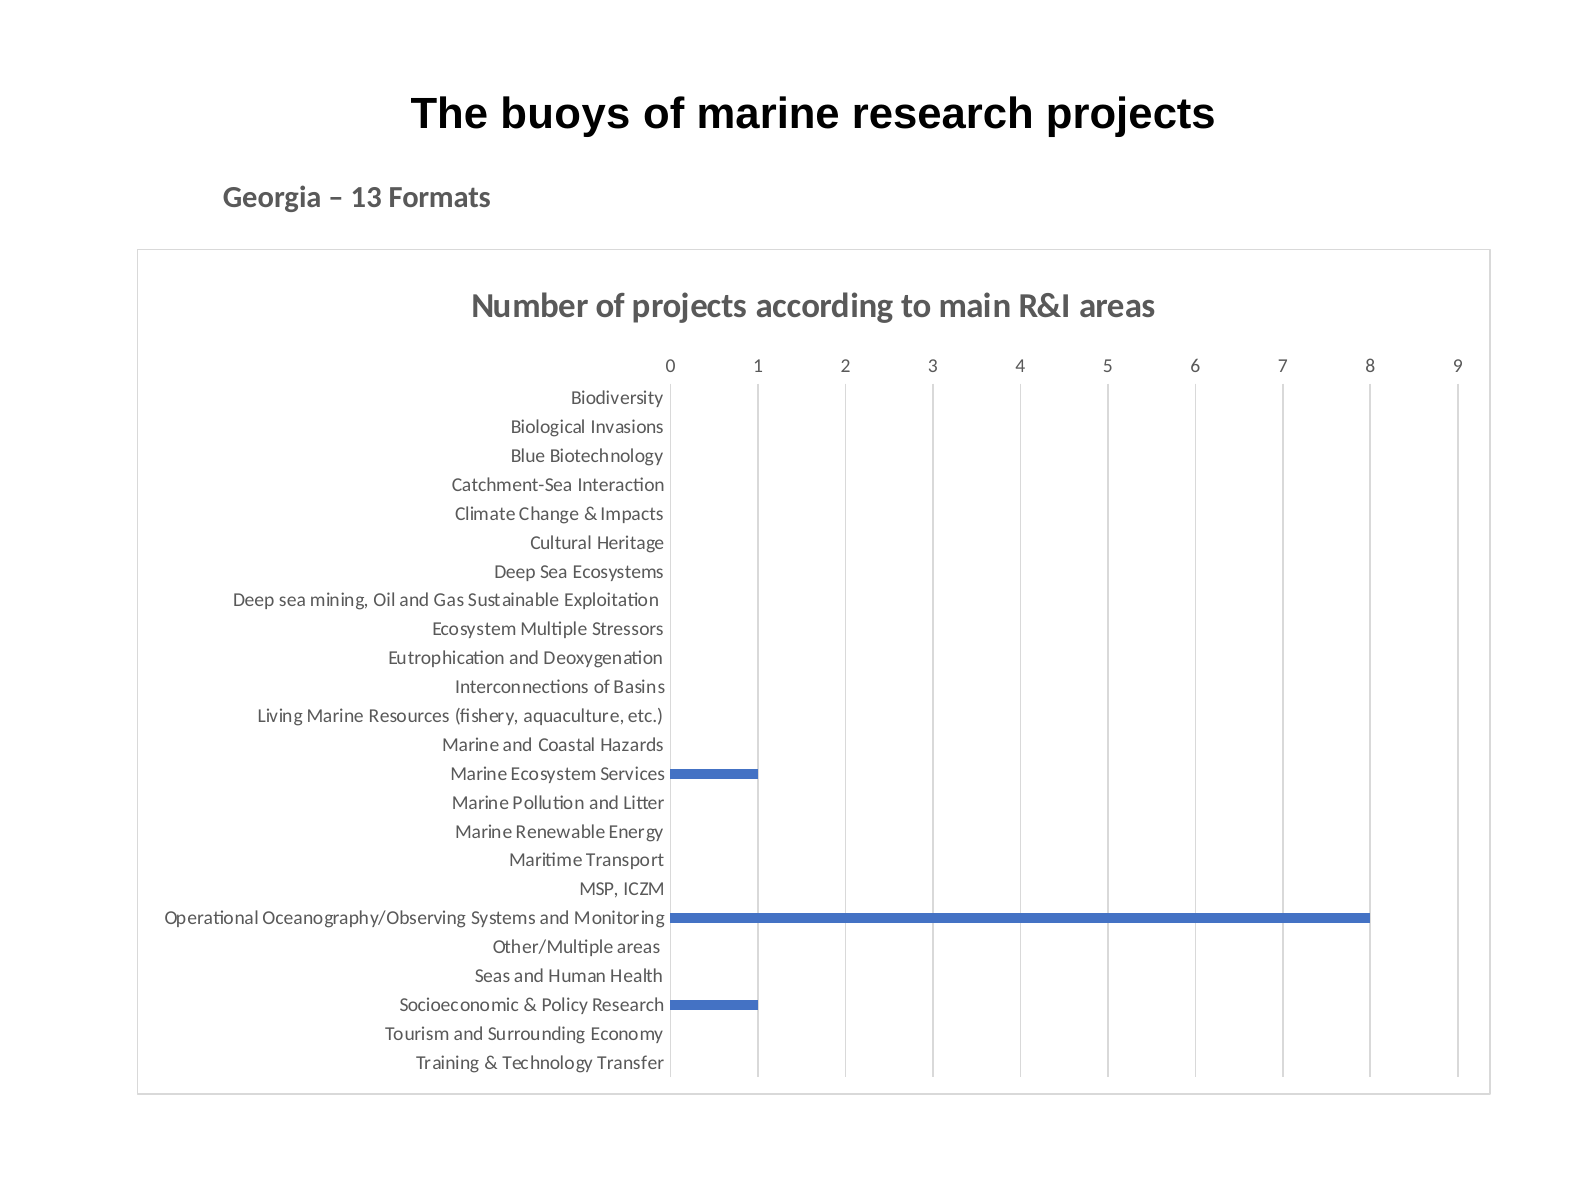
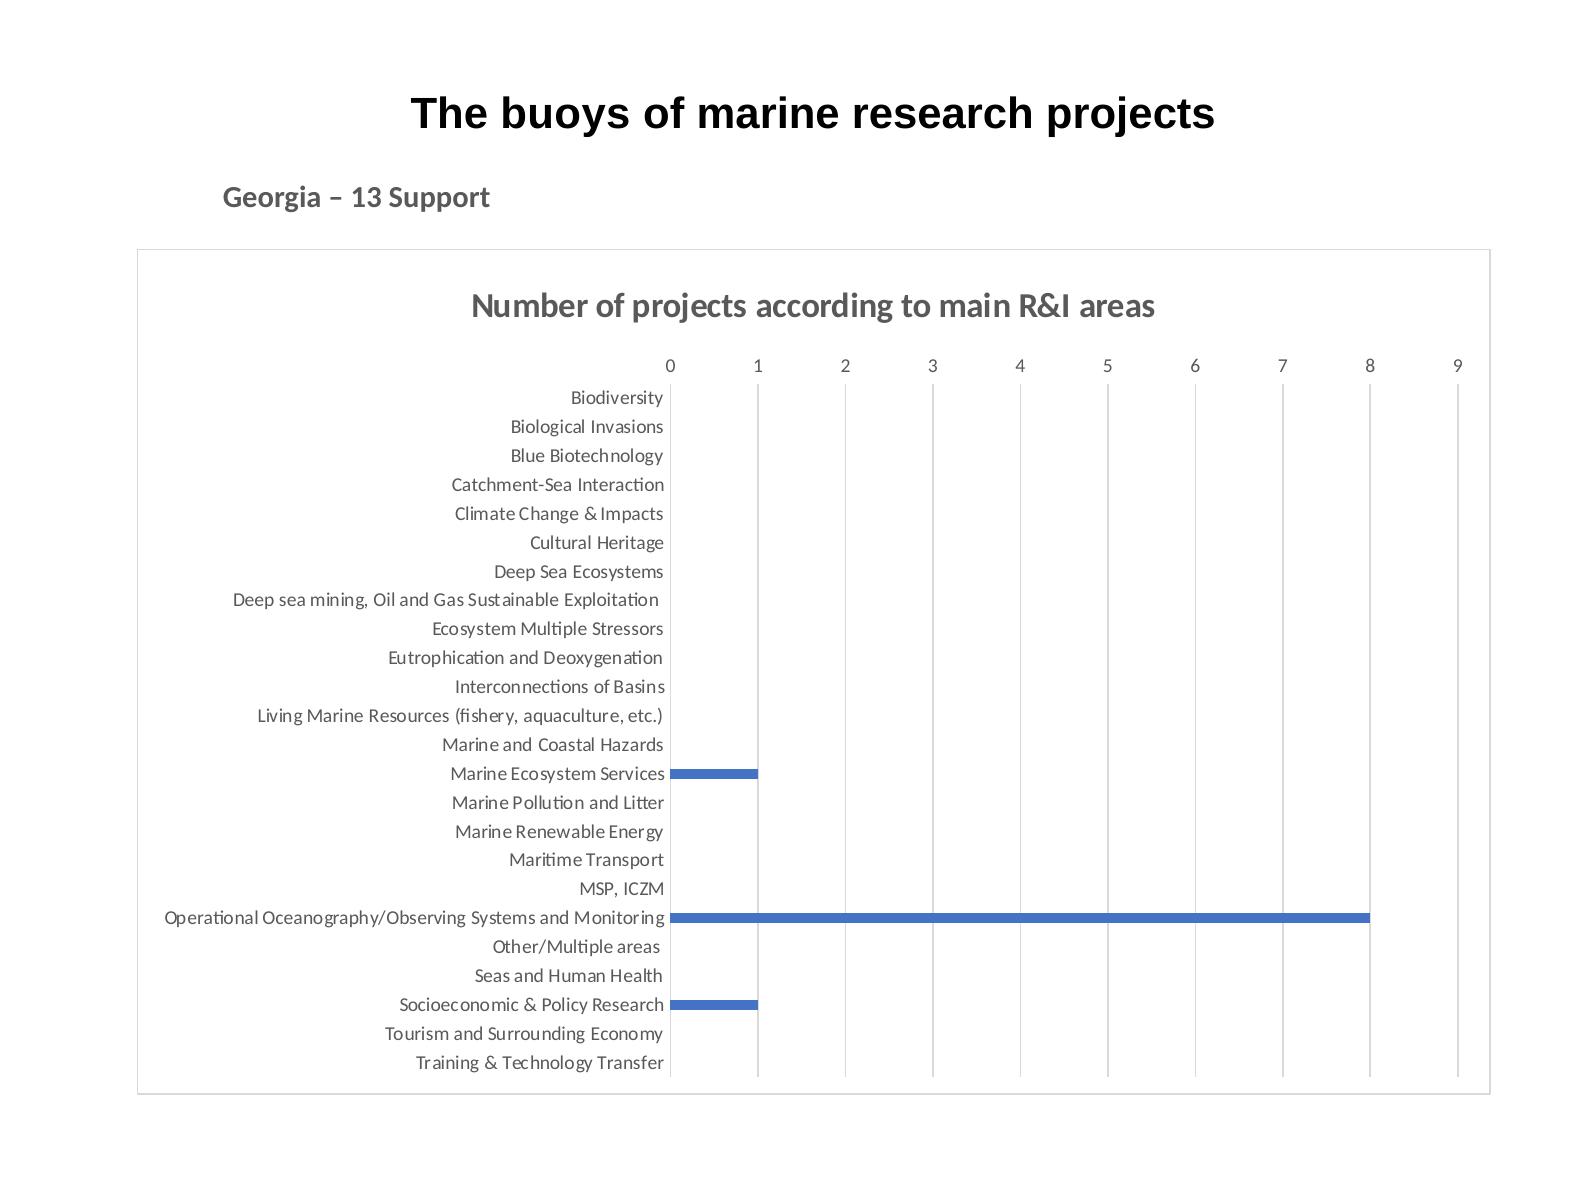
Formats: Formats -> Support (439, 197)
